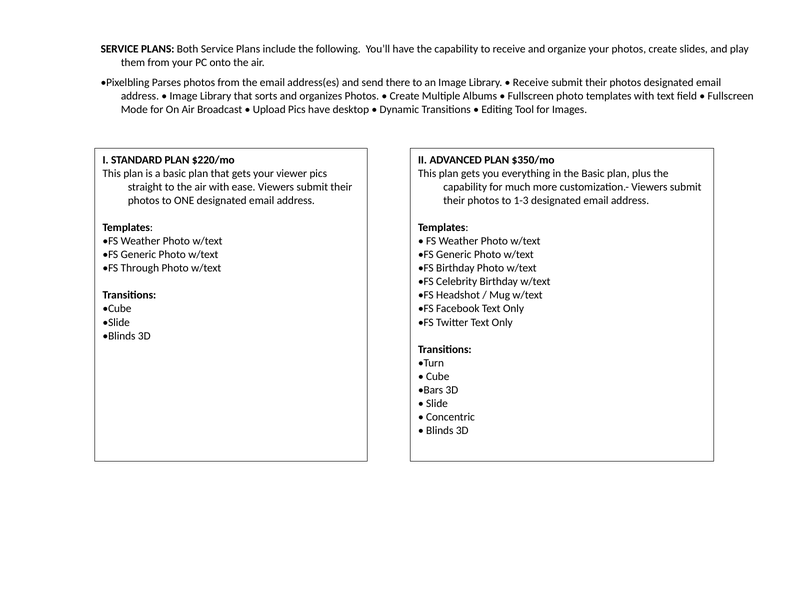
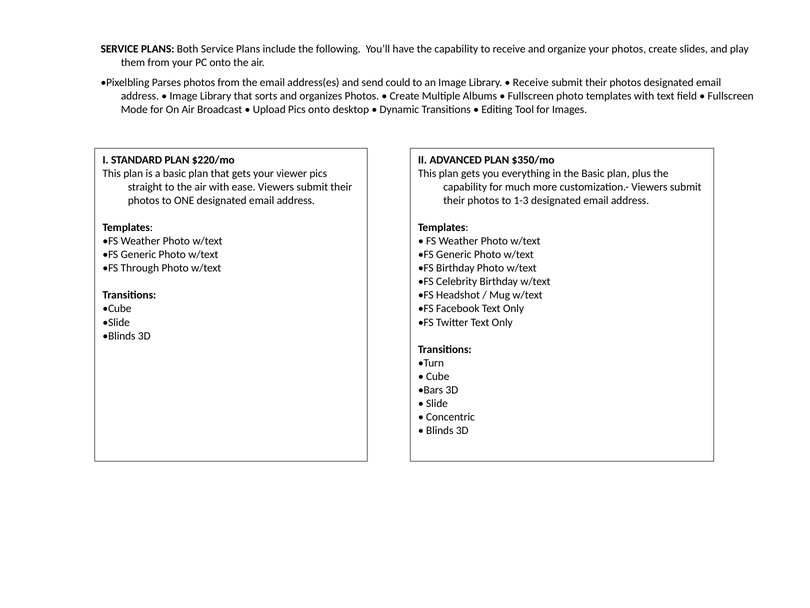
there: there -> could (398, 83)
Pics have: have -> onto (319, 110)
